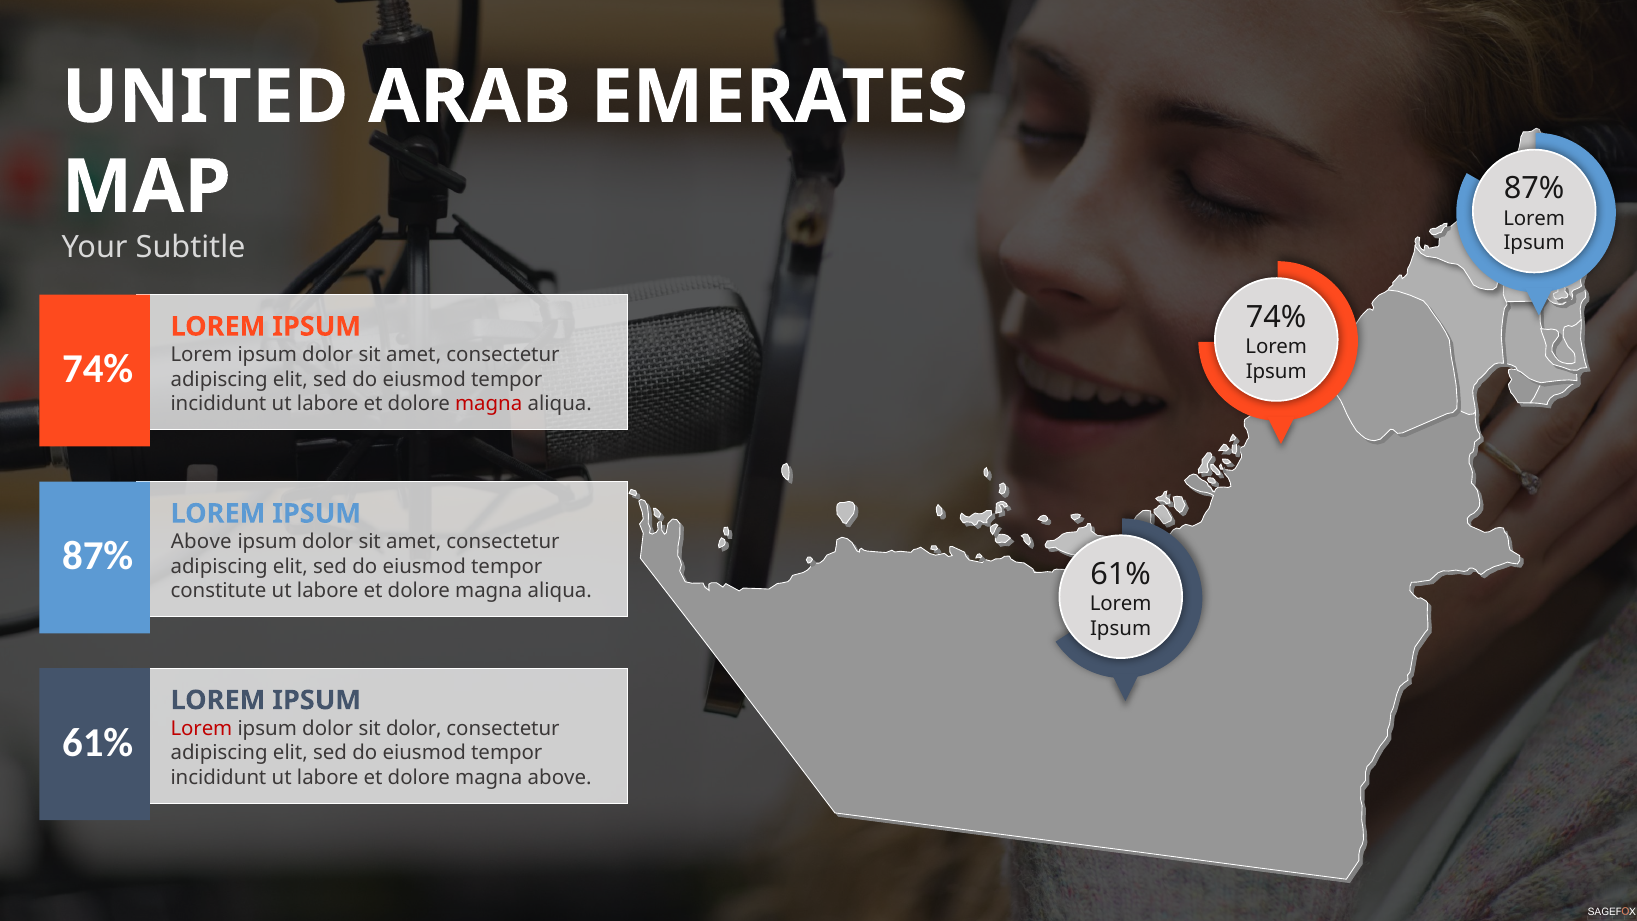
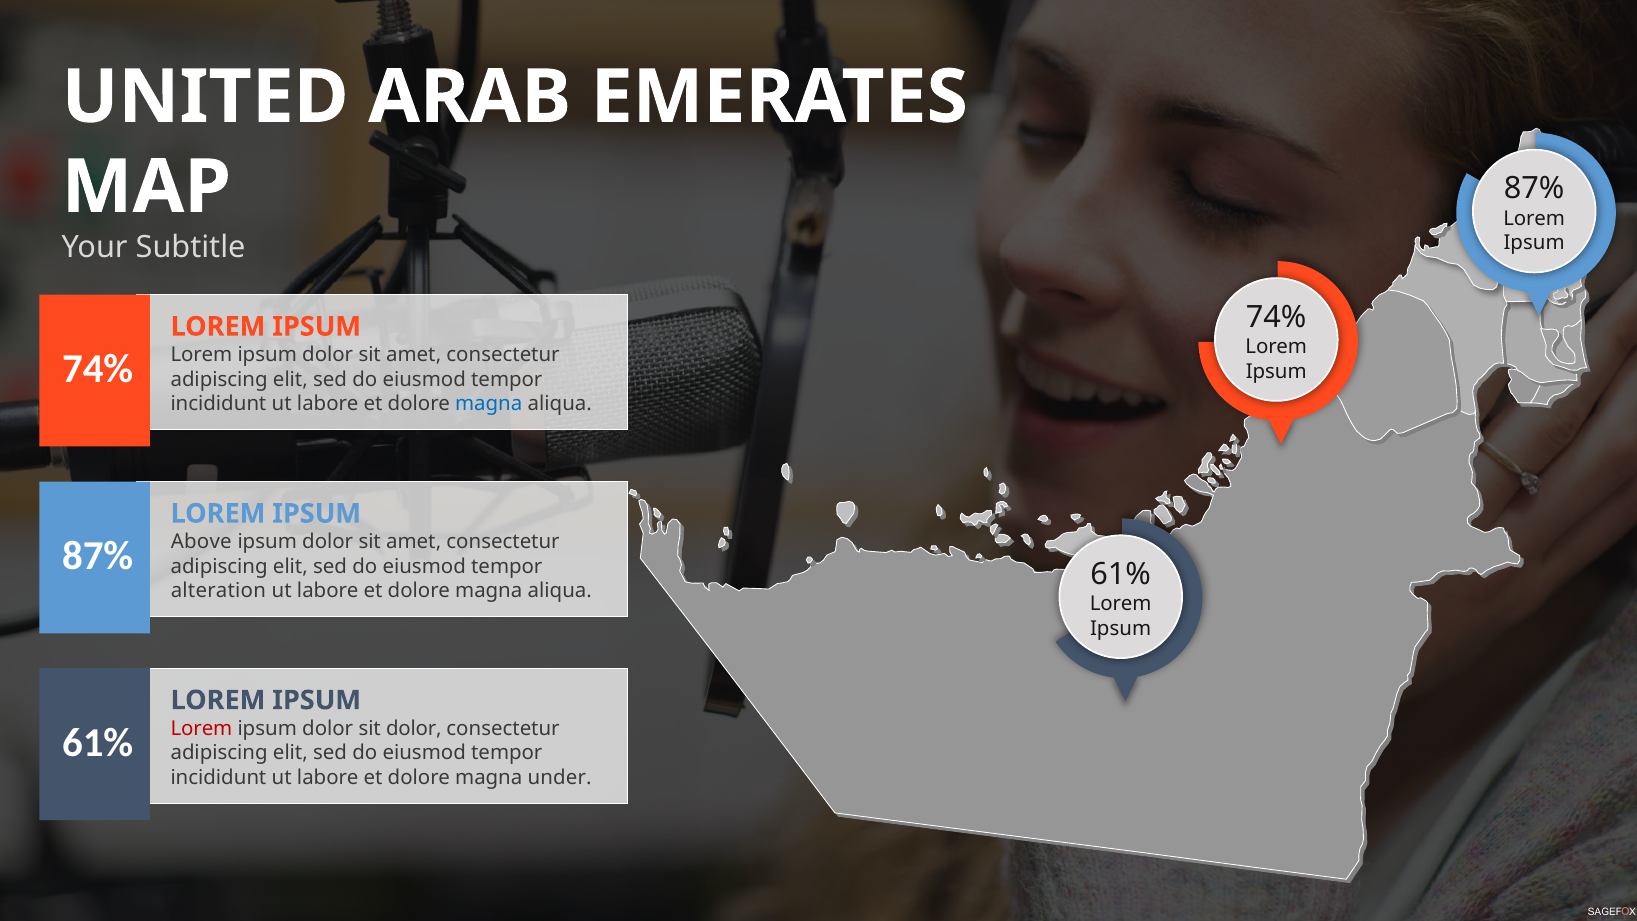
magna colour: red -> blue (489, 404)
constitute: constitute -> alteration (218, 591)
magna above: above -> under (560, 777)
